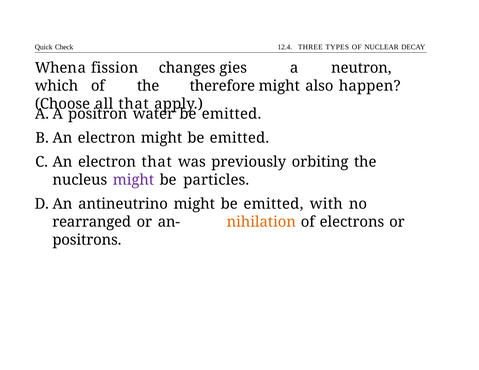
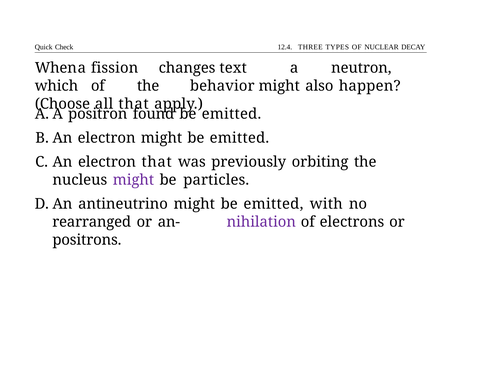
gies: gies -> text (233, 68)
therefore: therefore -> behavior (222, 86)
water: water -> found (153, 114)
nihilation colour: orange -> purple (261, 222)
